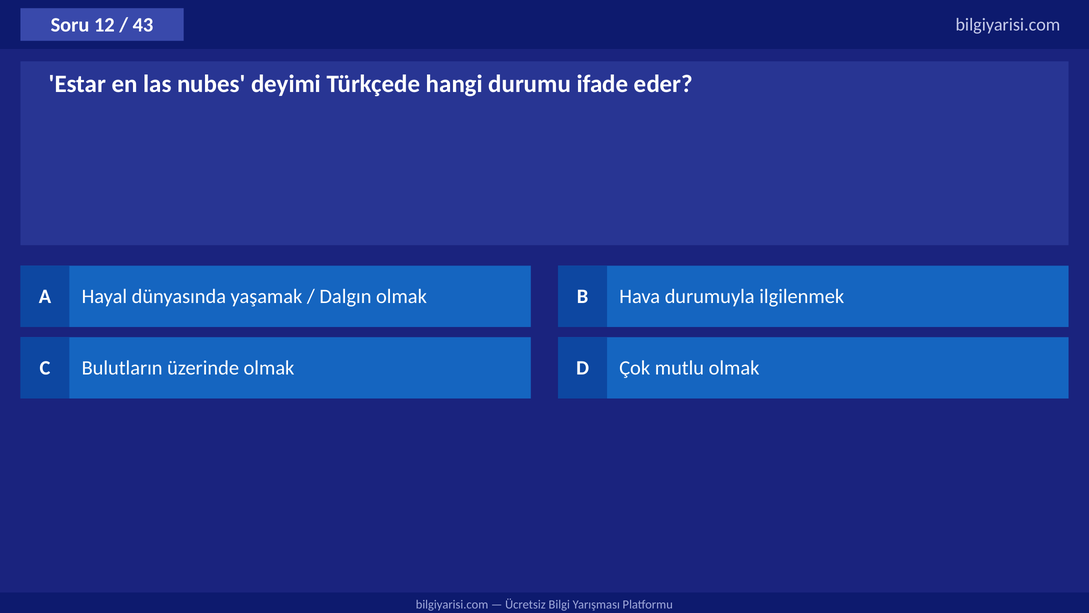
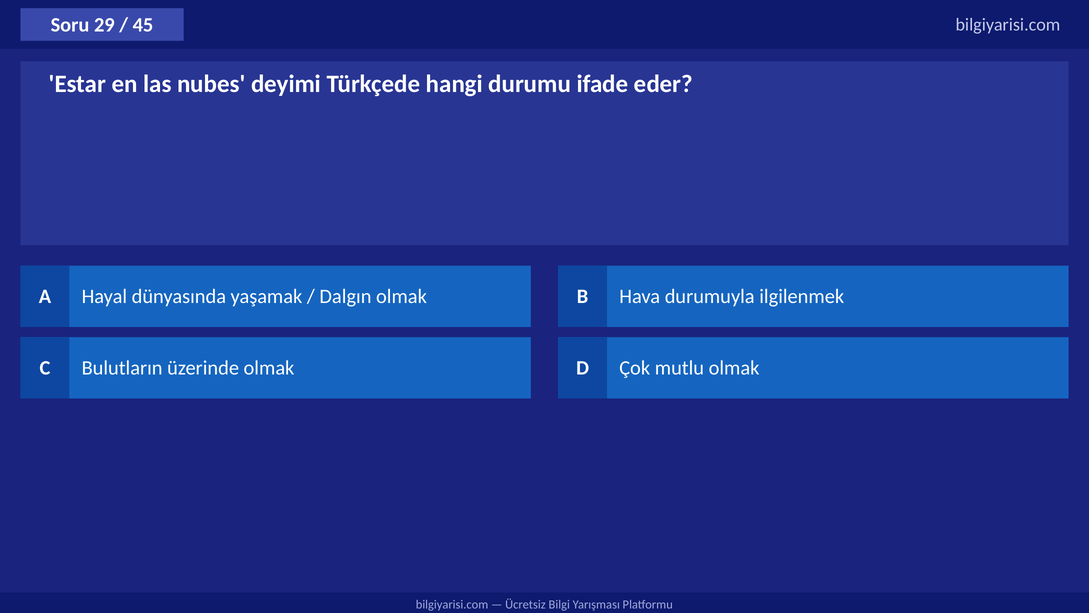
12: 12 -> 29 (104, 25)
43: 43 -> 45 (143, 25)
